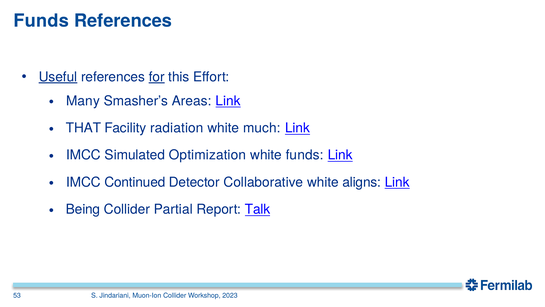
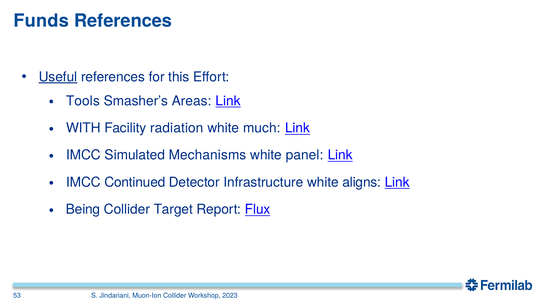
for underline: present -> none (157, 77)
Many: Many -> Tools (83, 101)
THAT: THAT -> WITH (83, 128)
Optimization: Optimization -> Mechanisms (208, 155)
white funds: funds -> panel (305, 155)
Collaborative: Collaborative -> Infrastructure (263, 182)
Partial: Partial -> Target (173, 209)
Talk: Talk -> Flux (258, 209)
